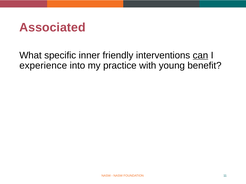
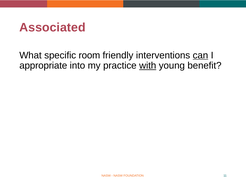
inner: inner -> room (89, 55)
experience: experience -> appropriate (43, 66)
with underline: none -> present (148, 66)
